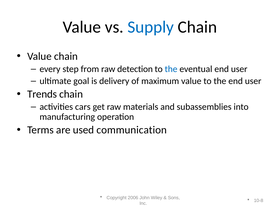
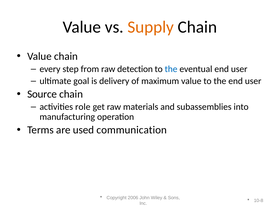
Supply colour: blue -> orange (151, 27)
Trends: Trends -> Source (42, 94)
cars: cars -> role (83, 107)
